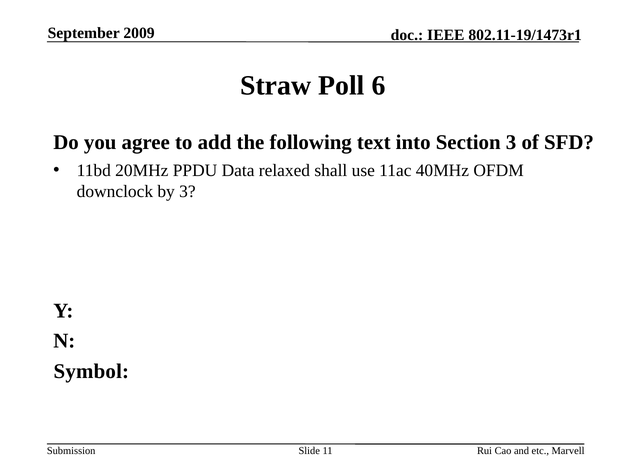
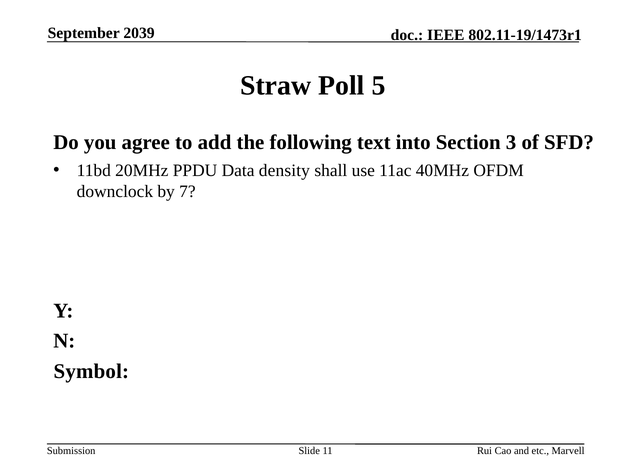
2009: 2009 -> 2039 (139, 33)
6: 6 -> 5 (379, 85)
relaxed: relaxed -> density (284, 170)
by 3: 3 -> 7 (187, 191)
